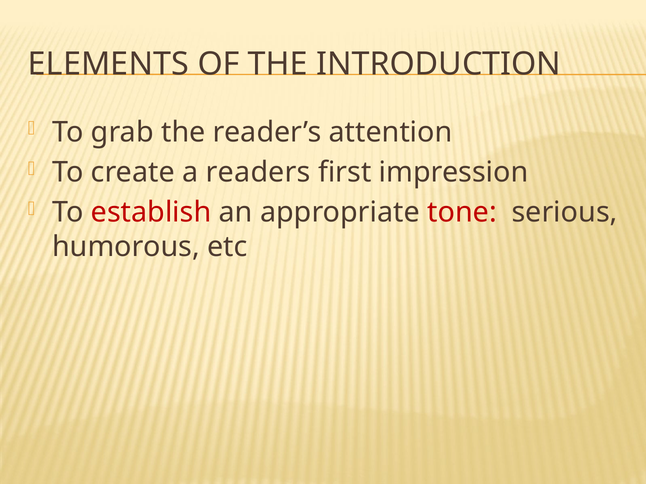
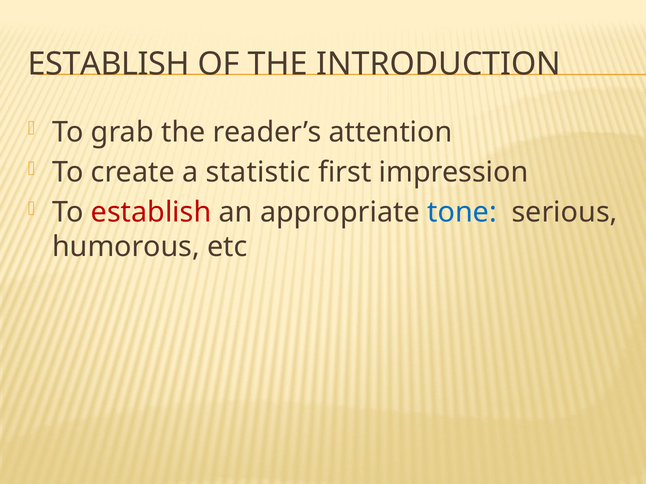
ELEMENTS: ELEMENTS -> ESTABLISH (109, 64)
readers: readers -> statistic (258, 172)
tone colour: red -> blue (462, 213)
